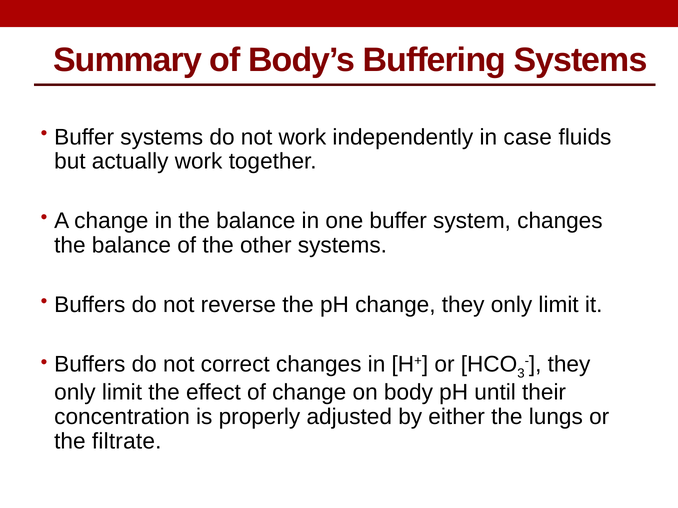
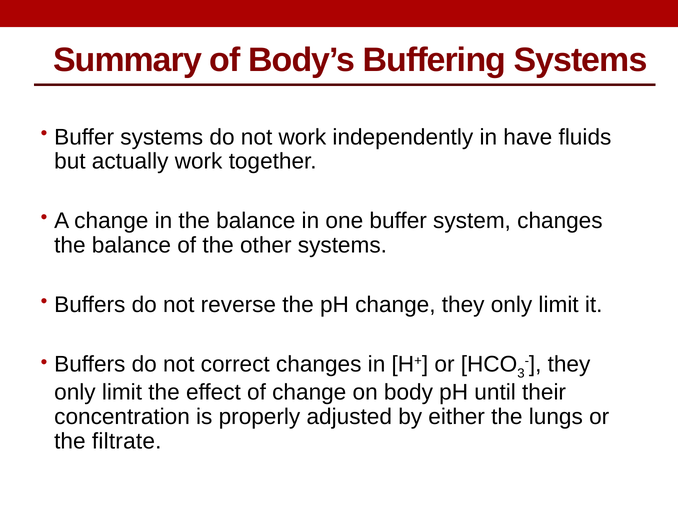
case: case -> have (528, 137)
